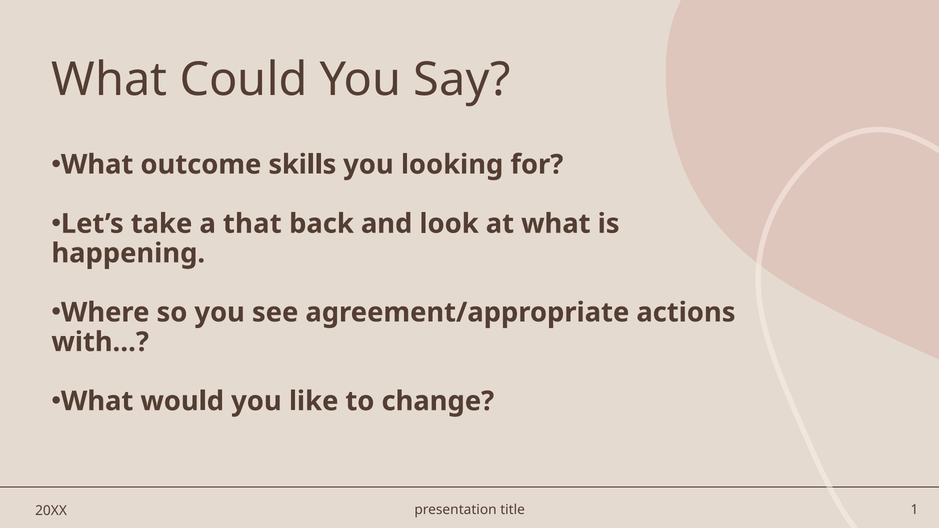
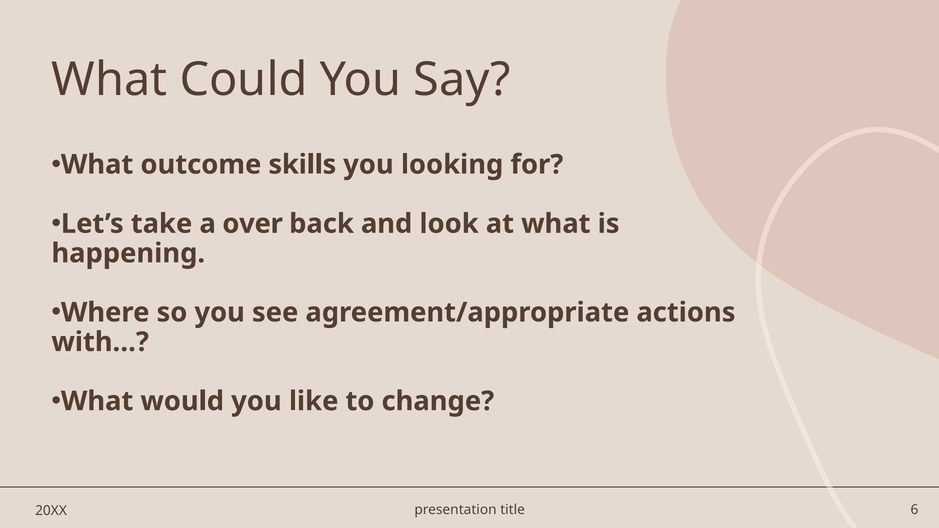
that: that -> over (253, 224)
1: 1 -> 6 (914, 510)
